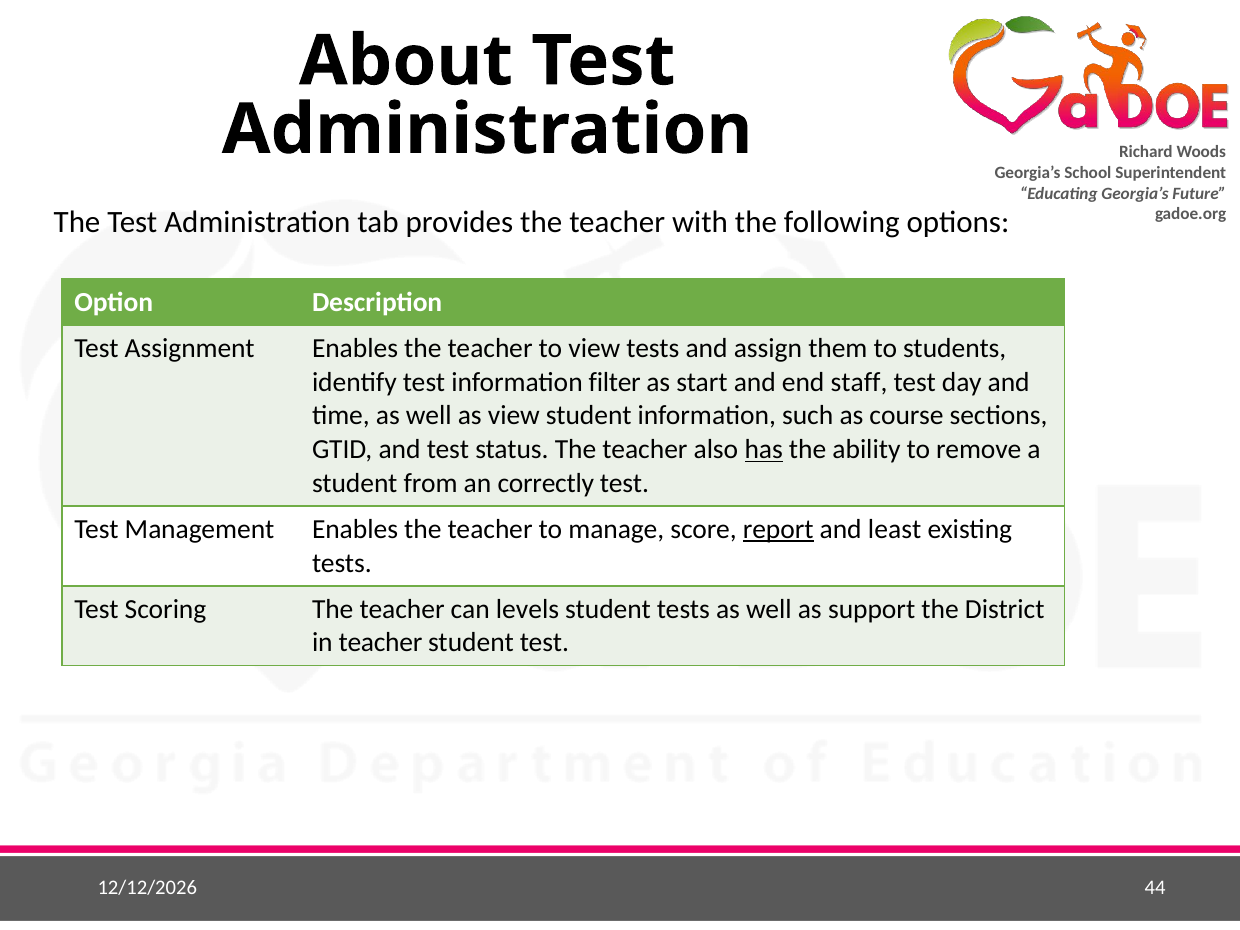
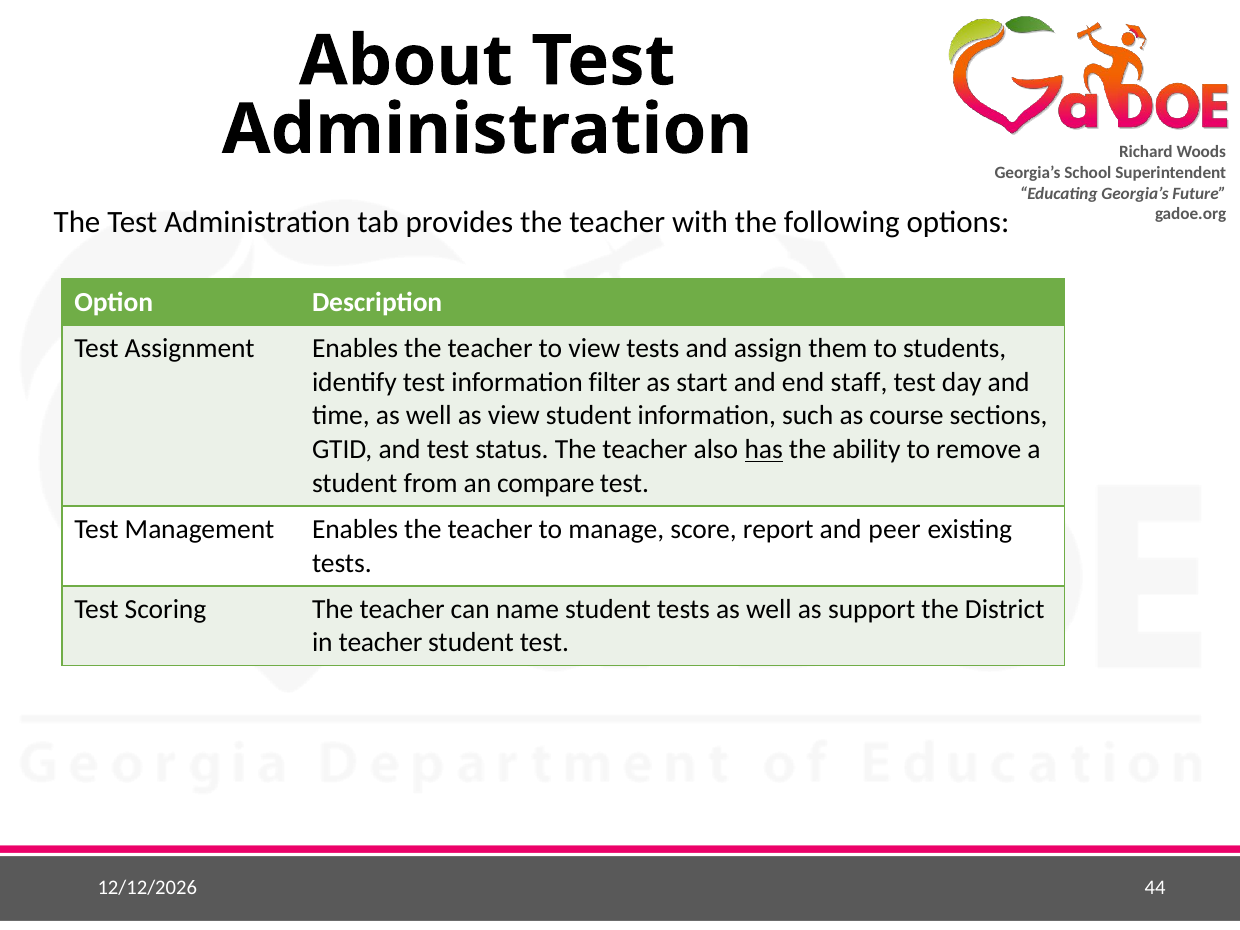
correctly: correctly -> compare (546, 483)
report underline: present -> none (778, 529)
least: least -> peer (895, 529)
levels: levels -> name (528, 609)
